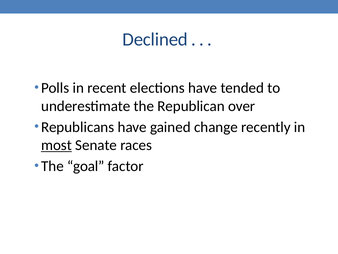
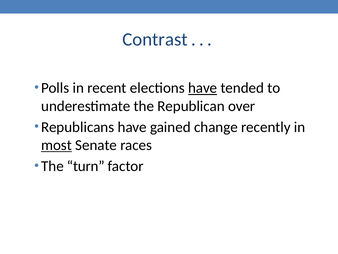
Declined: Declined -> Contrast (155, 39)
have underline: none -> present (203, 88)
goal: goal -> turn (86, 166)
